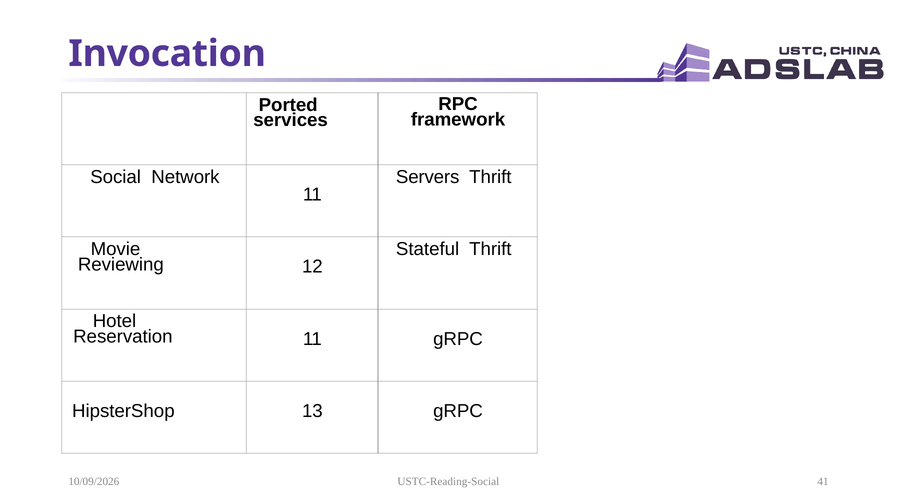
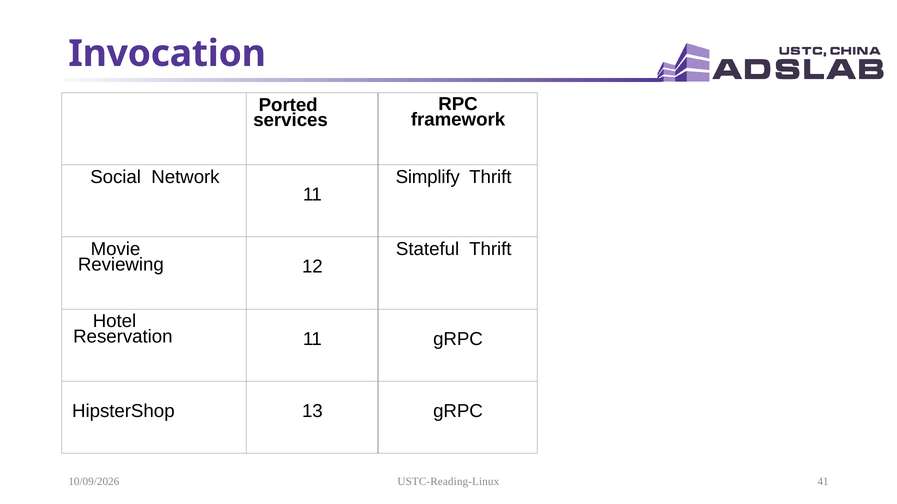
Servers: Servers -> Simplify (428, 177)
USTC-Reading-Social: USTC-Reading-Social -> USTC-Reading-Linux (448, 482)
